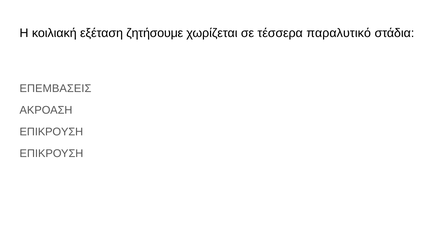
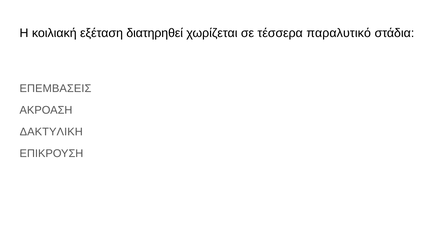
ζητήσουμε: ζητήσουμε -> διατηρηθεί (155, 33)
ΕΠΙΚΡΟΥΣΗ: ΕΠΙΚΡΟΥΣΗ -> ΔΑΚΤΥΛΙΚΗ (51, 132)
